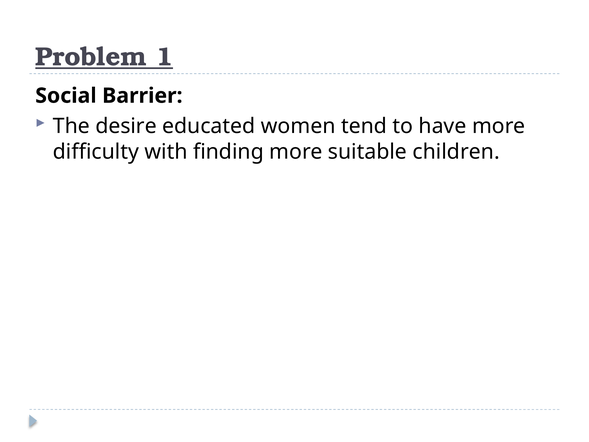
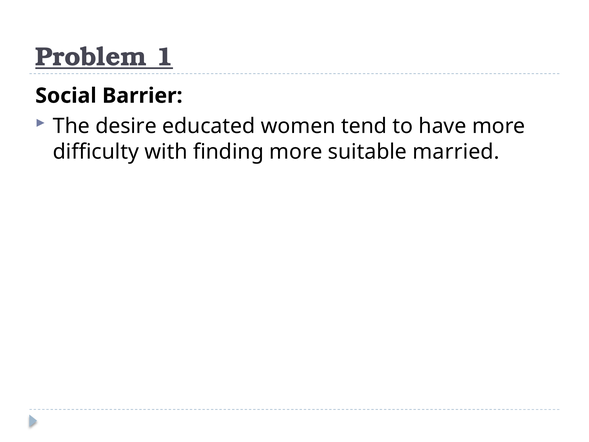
children: children -> married (456, 152)
